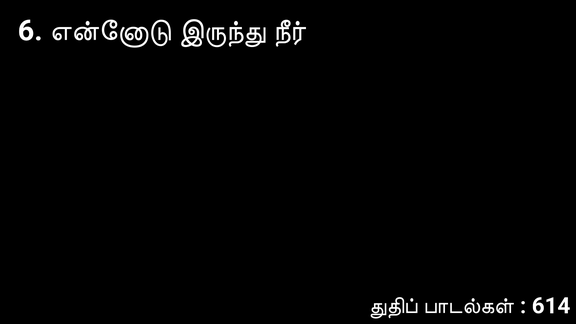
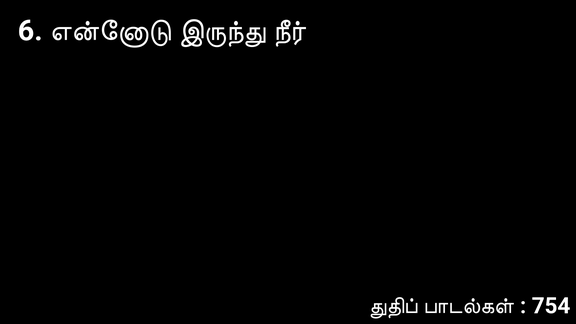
614: 614 -> 754 (551, 306)
